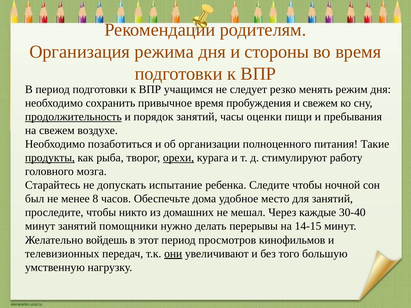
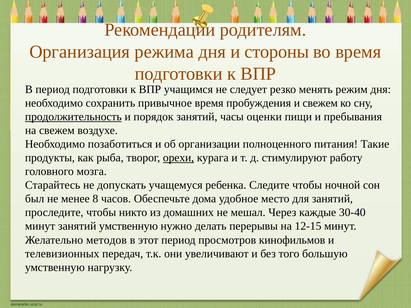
продукты underline: present -> none (50, 158)
испытание: испытание -> учащемуся (176, 185)
занятий помощники: помощники -> умственную (129, 226)
14-15: 14-15 -> 12-15 (308, 226)
войдешь: войдешь -> методов (106, 240)
они underline: present -> none (173, 254)
